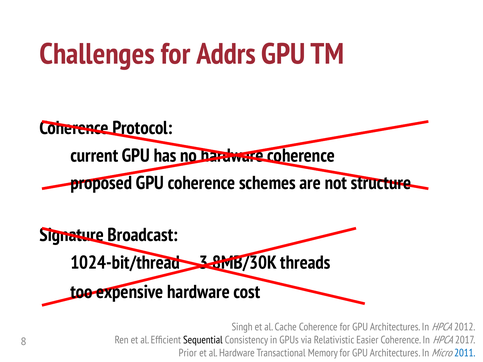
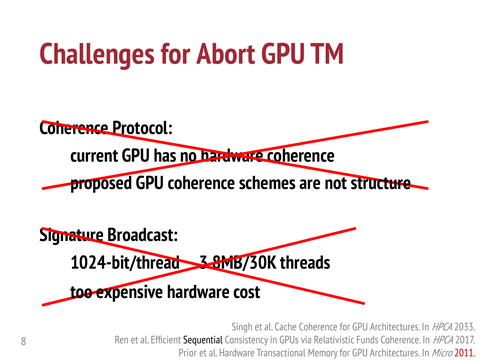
Addrs: Addrs -> Abort (226, 54)
2012: 2012 -> 2033 (465, 327)
Easier: Easier -> Funds (367, 340)
2011 colour: blue -> red (465, 353)
